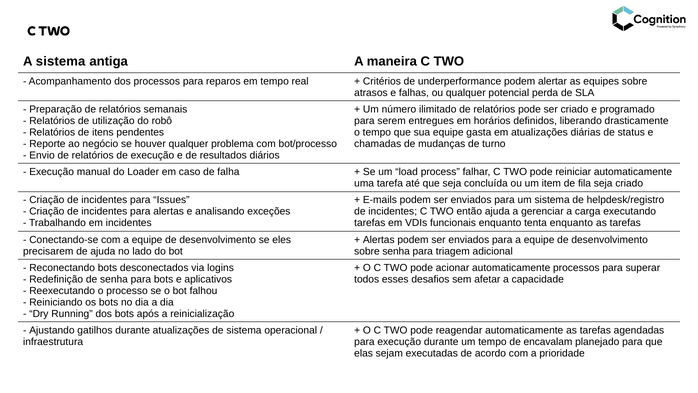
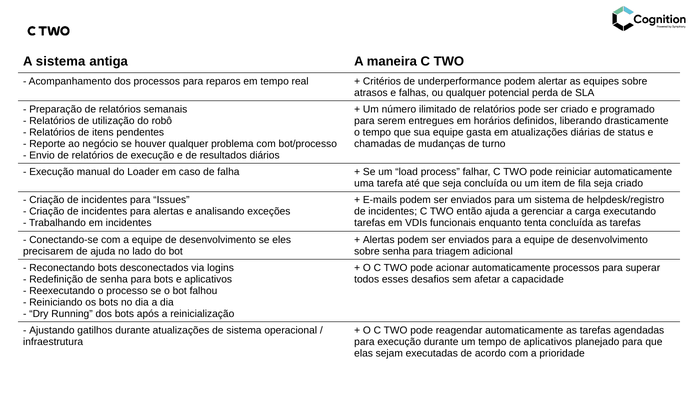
tenta enquanto: enquanto -> concluída (571, 223)
de encavalam: encavalam -> aplicativos (548, 341)
